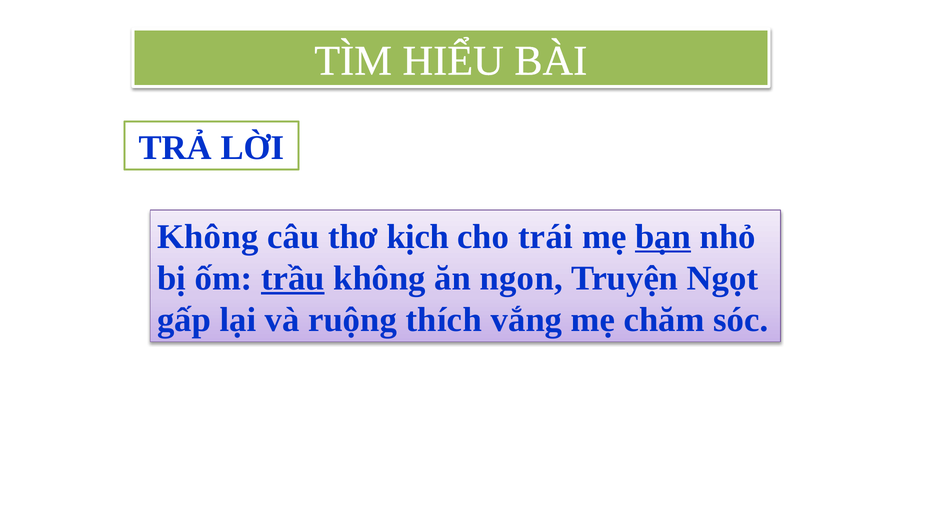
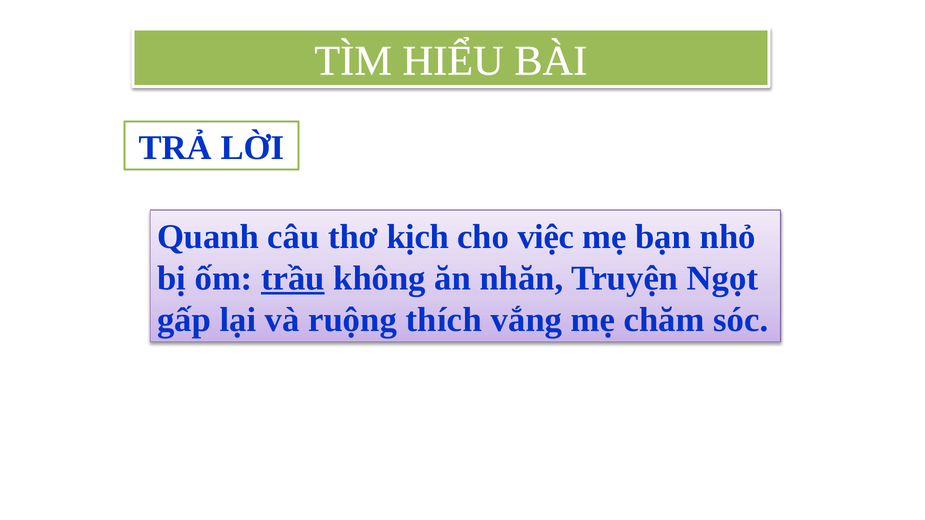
Không: Không -> Quanh (208, 237)
trái: trái -> việc (546, 237)
bạn underline: present -> none (663, 237)
ngon: ngon -> nhăn (521, 278)
